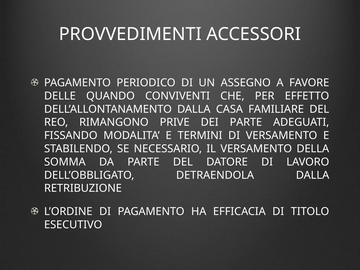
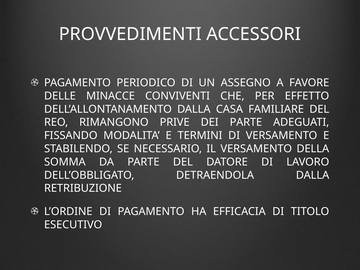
QUANDO: QUANDO -> MINACCE (111, 96)
